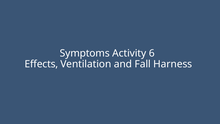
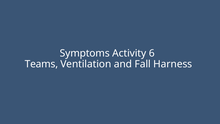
Effects: Effects -> Teams (41, 64)
